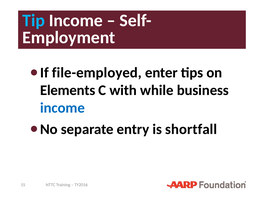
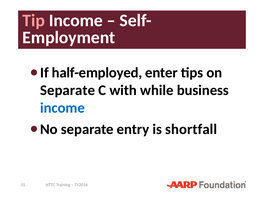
Tip colour: light blue -> pink (34, 20)
file-employed: file-employed -> half-employed (97, 73)
Elements: Elements -> Separate (68, 90)
